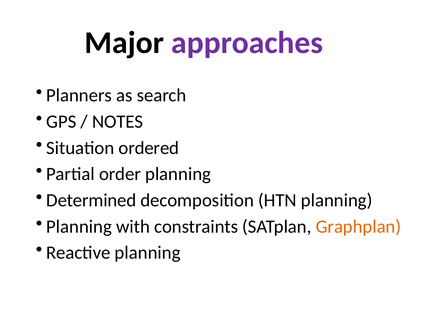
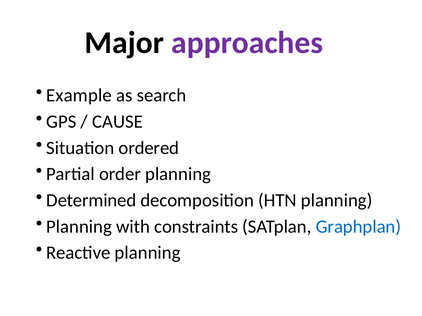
Planners: Planners -> Example (79, 96)
NOTES: NOTES -> CAUSE (118, 122)
Graphplan colour: orange -> blue (358, 227)
